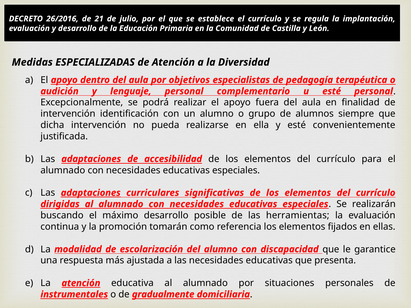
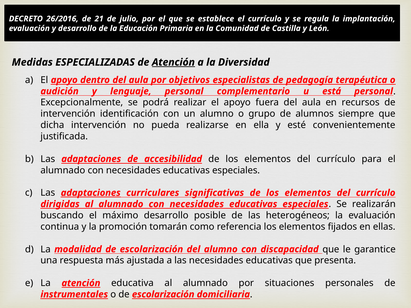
Atención underline: none -> present (173, 62)
u esté: esté -> está (332, 91)
finalidad: finalidad -> recursos (361, 103)
herramientas: herramientas -> heterogéneos (298, 216)
o de gradualmente: gradualmente -> escolarización (163, 295)
